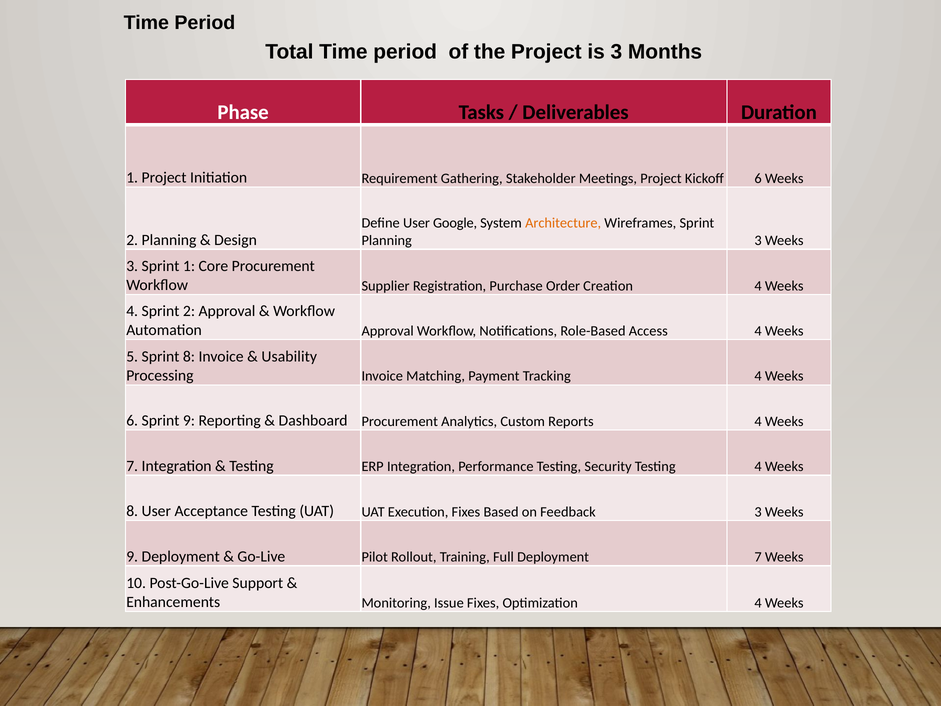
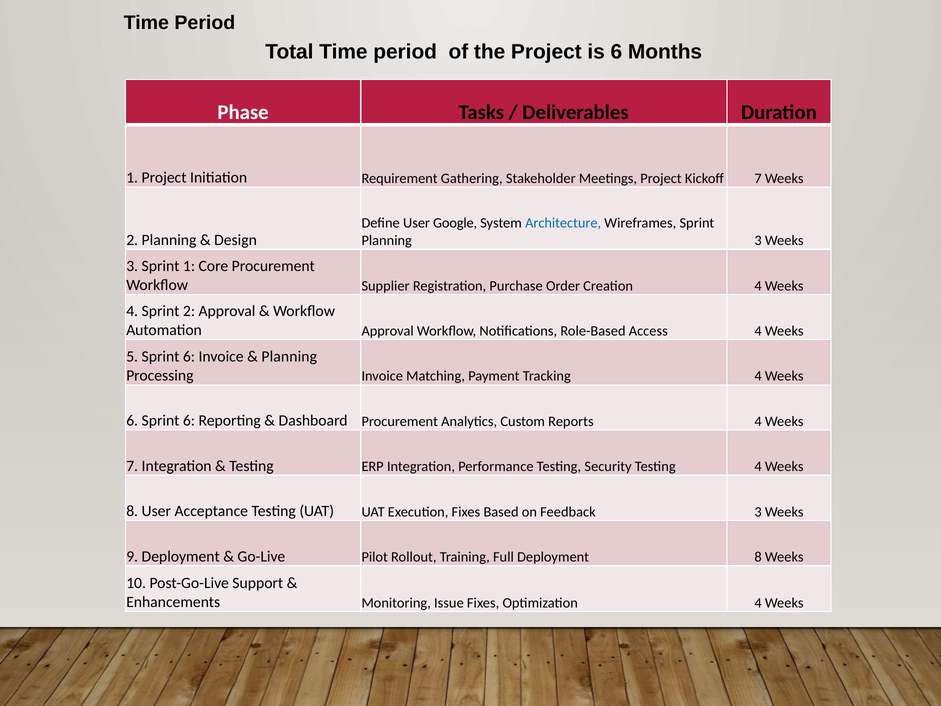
is 3: 3 -> 6 (616, 52)
Kickoff 6: 6 -> 7 (758, 178)
Architecture colour: orange -> blue (563, 223)
5 Sprint 8: 8 -> 6 (189, 356)
Usability: Usability -> Planning (289, 356)
6 Sprint 9: 9 -> 6 (189, 421)
Deployment 7: 7 -> 8 (758, 557)
